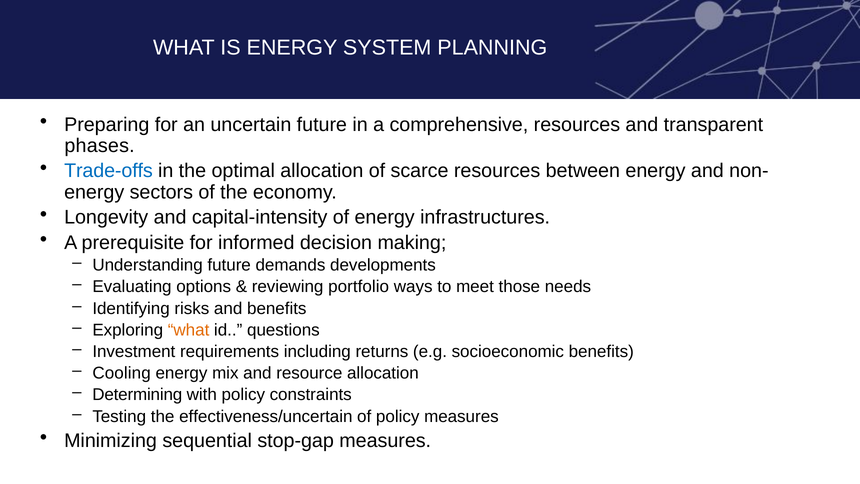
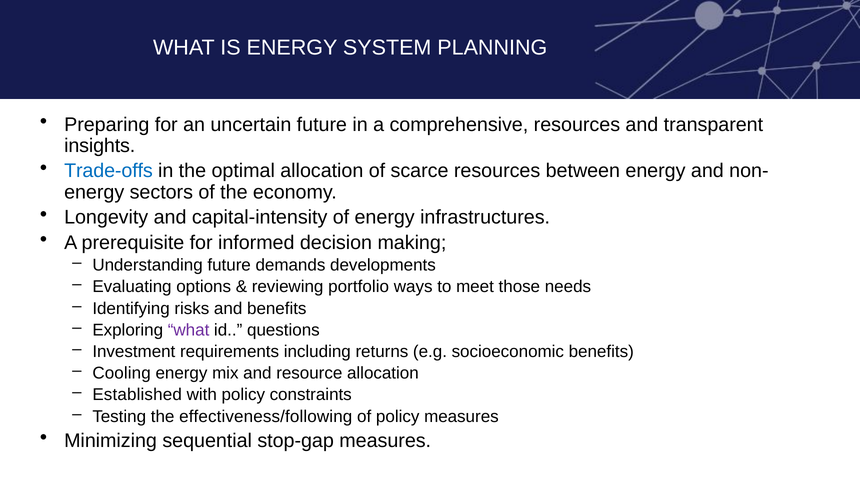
phases: phases -> insights (100, 146)
what colour: orange -> purple (189, 330)
Determining: Determining -> Established (137, 395)
effectiveness/uncertain: effectiveness/uncertain -> effectiveness/following (266, 416)
